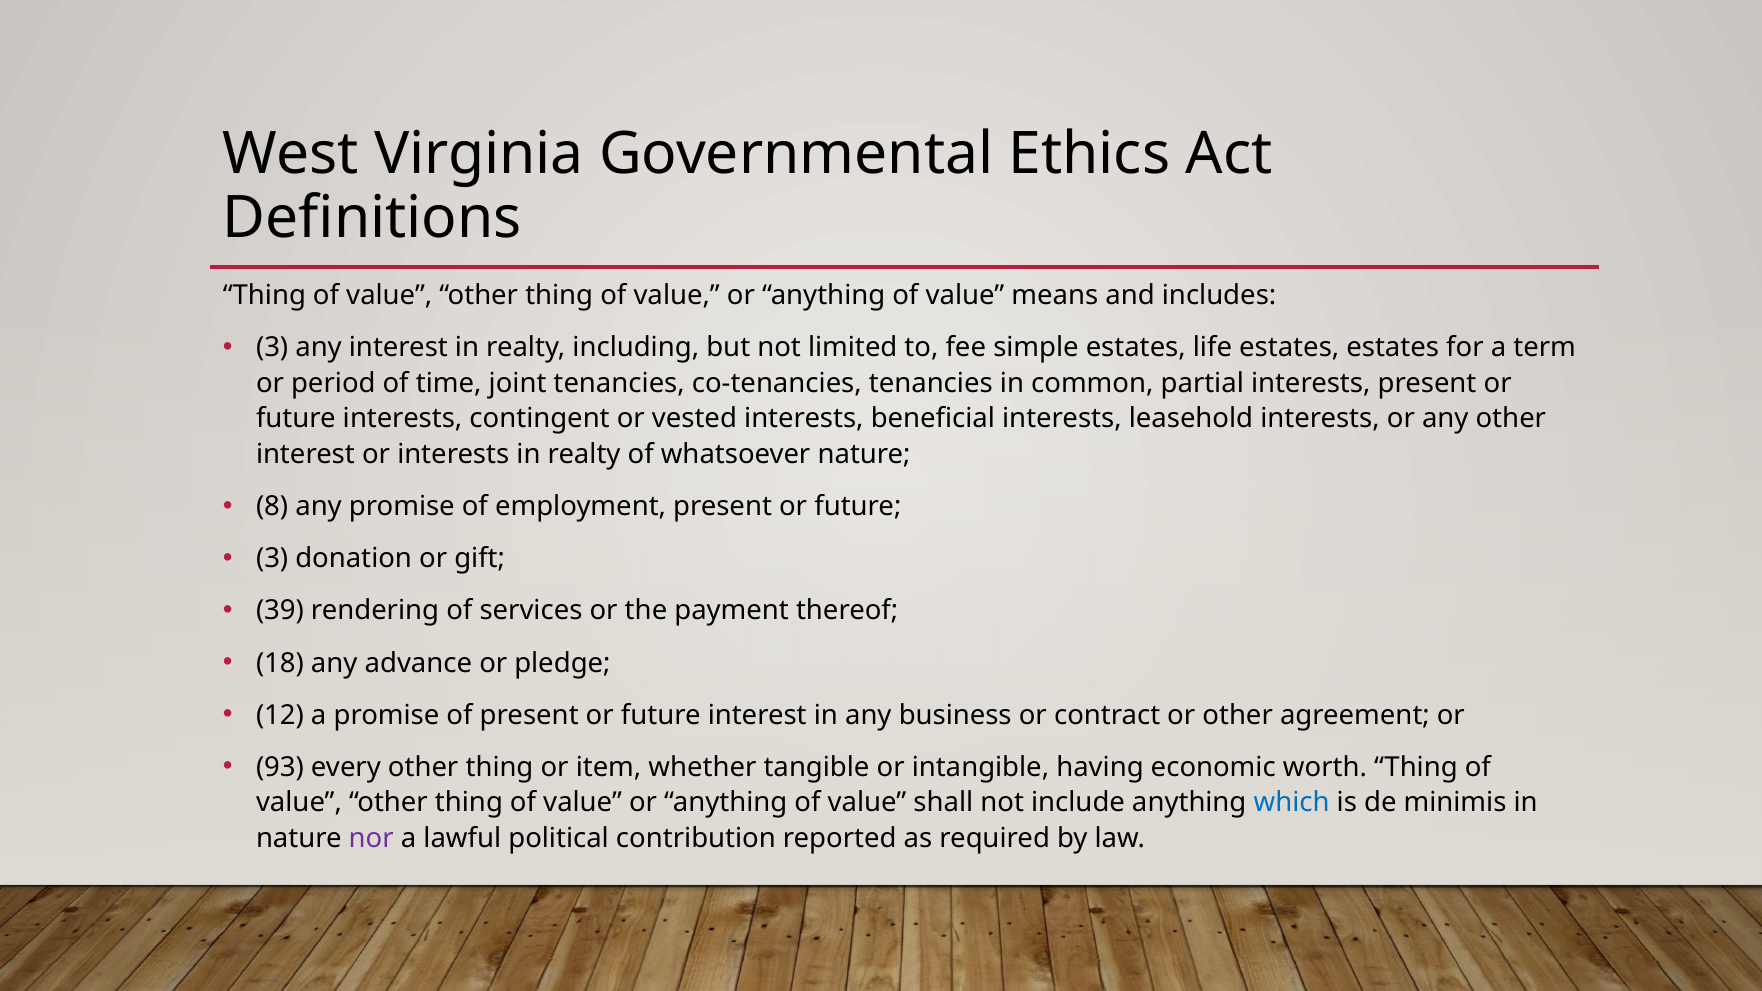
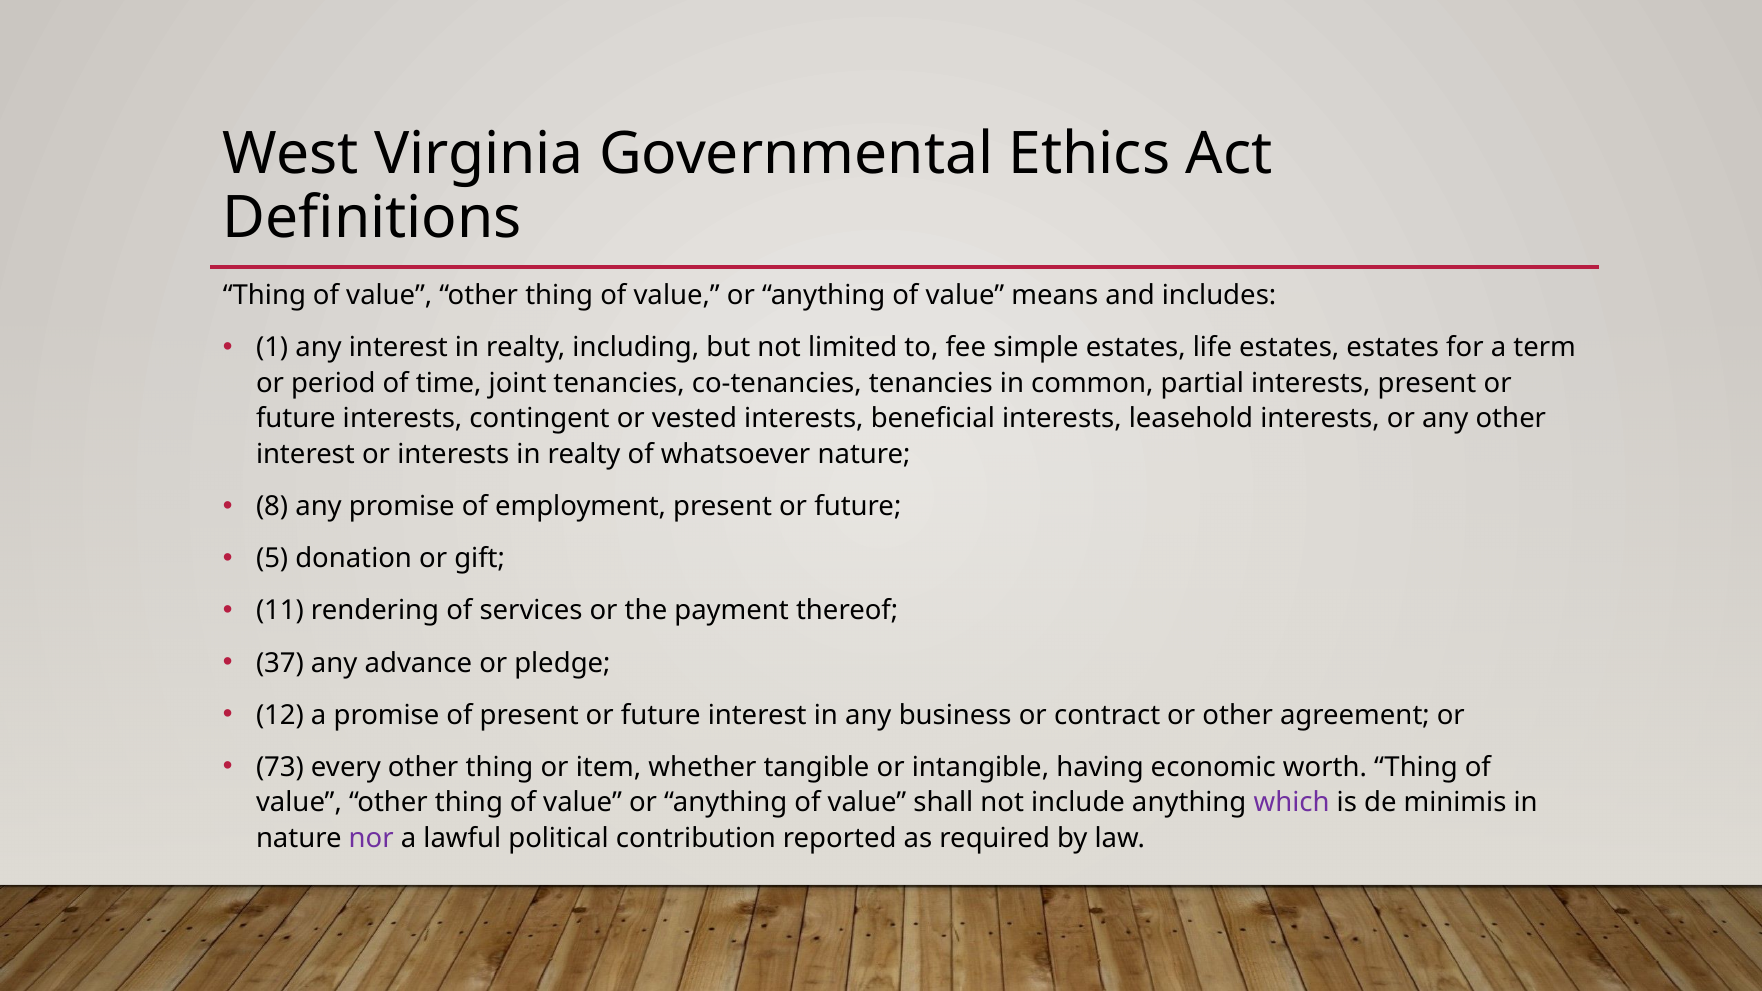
3: 3 -> 1 (272, 348)
3: 3 -> 5 (272, 559)
39: 39 -> 11 (280, 611)
18: 18 -> 37 (280, 663)
93: 93 -> 73 (280, 767)
which colour: blue -> purple (1292, 803)
